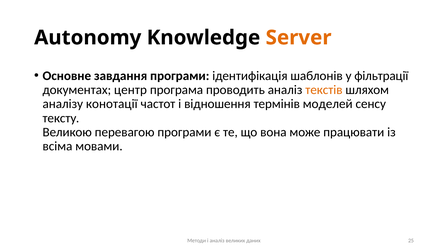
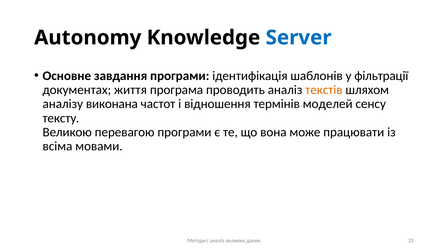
Server colour: orange -> blue (299, 38)
центр: центр -> життя (130, 90)
конотації: конотації -> виконана (112, 104)
